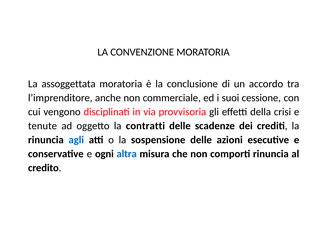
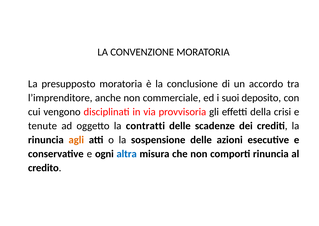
assoggettata: assoggettata -> presupposto (69, 84)
cessione: cessione -> deposito (261, 98)
agli colour: blue -> orange (76, 140)
